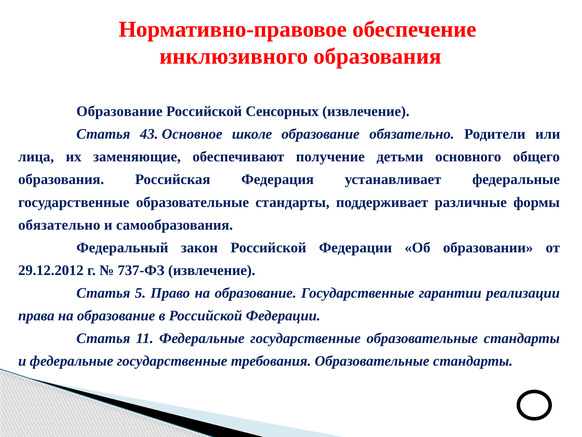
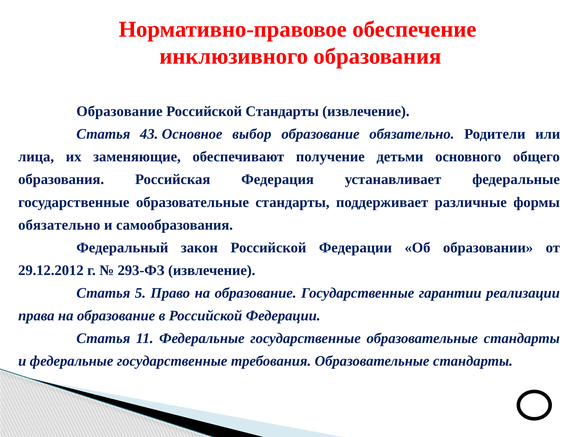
Российской Сенсорных: Сенсорных -> Стандарты (282, 111)
школе: школе -> выбор (252, 134)
737-ФЗ: 737-ФЗ -> 293-ФЗ (141, 270)
